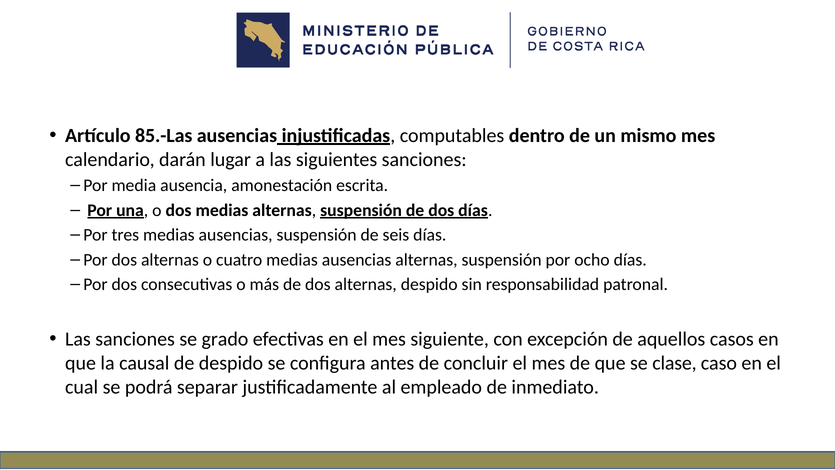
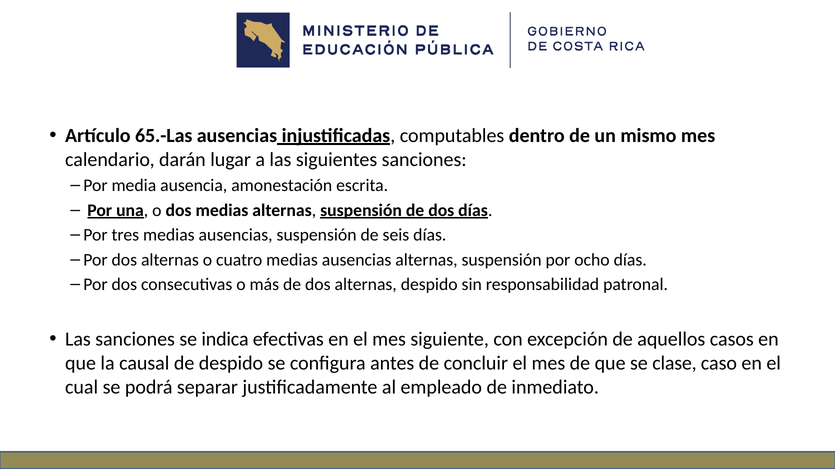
85.-Las: 85.-Las -> 65.-Las (164, 135)
grado: grado -> indica (225, 339)
